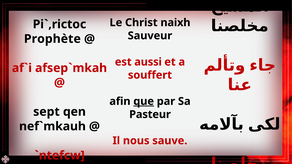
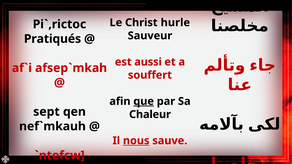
naixh: naixh -> hurle (175, 23)
Prophète: Prophète -> Pratiqués (53, 39)
Pasteur: Pasteur -> Chaleur (150, 115)
nous underline: none -> present (136, 141)
